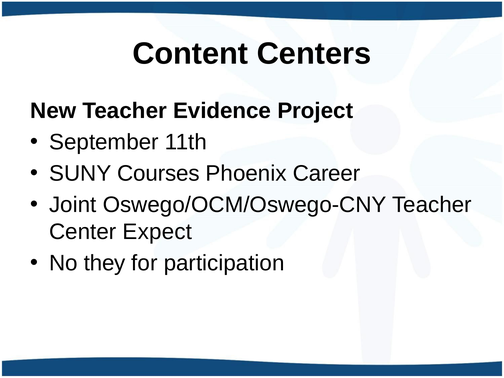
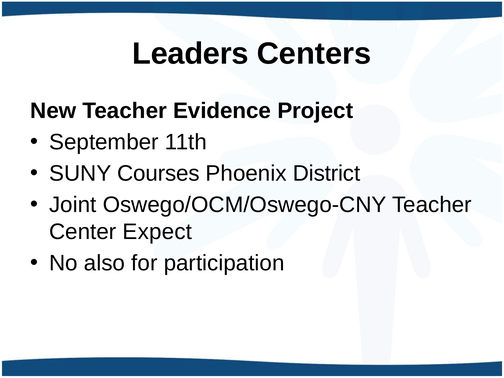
Content: Content -> Leaders (190, 54)
Career: Career -> District (327, 174)
they: they -> also (105, 263)
